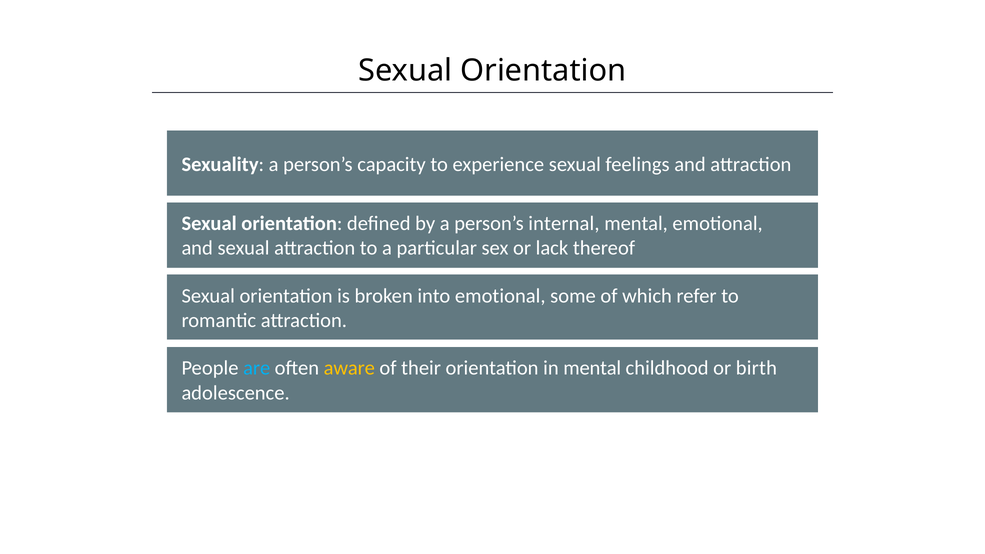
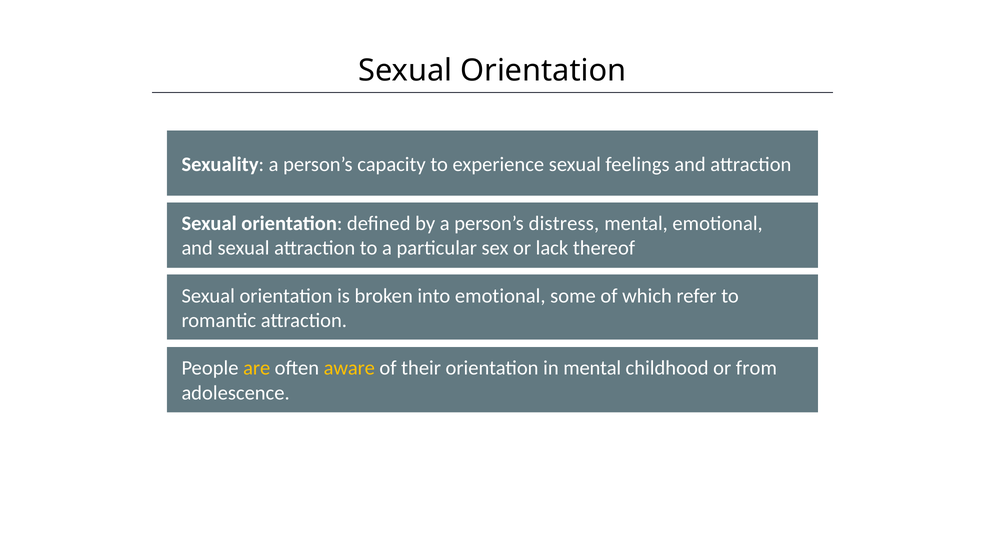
internal: internal -> distress (564, 224)
are colour: light blue -> yellow (257, 368)
birth: birth -> from (756, 368)
